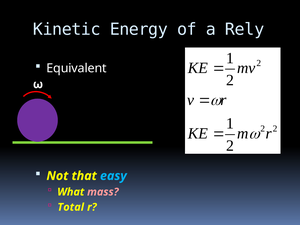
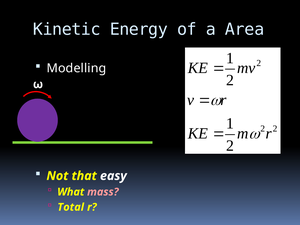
Rely: Rely -> Area (245, 29)
Equivalent: Equivalent -> Modelling (76, 68)
easy colour: light blue -> white (113, 176)
